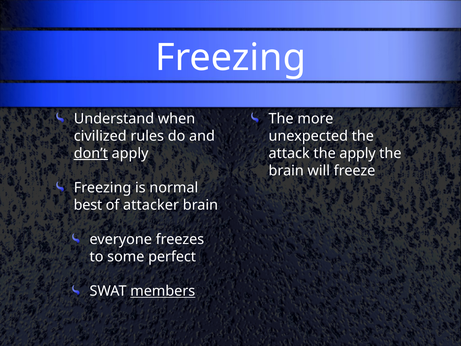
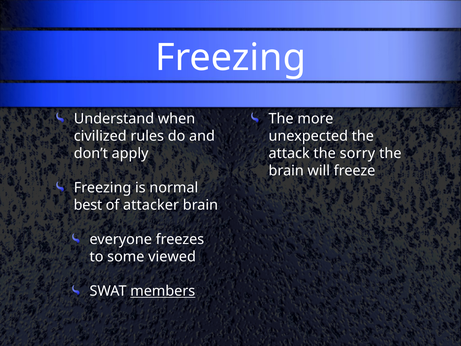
don’t underline: present -> none (91, 153)
the apply: apply -> sorry (357, 153)
perfect: perfect -> viewed (172, 257)
